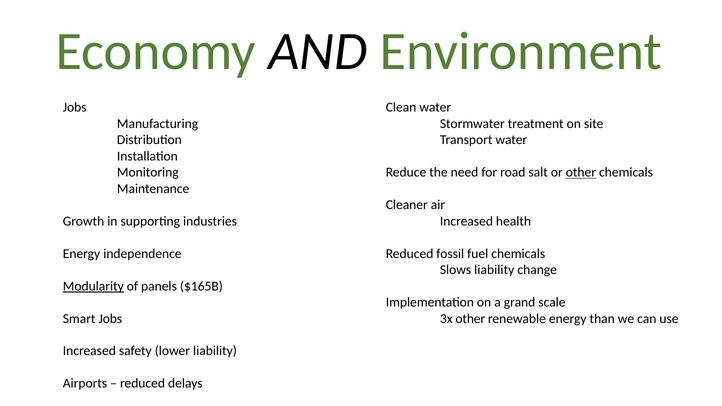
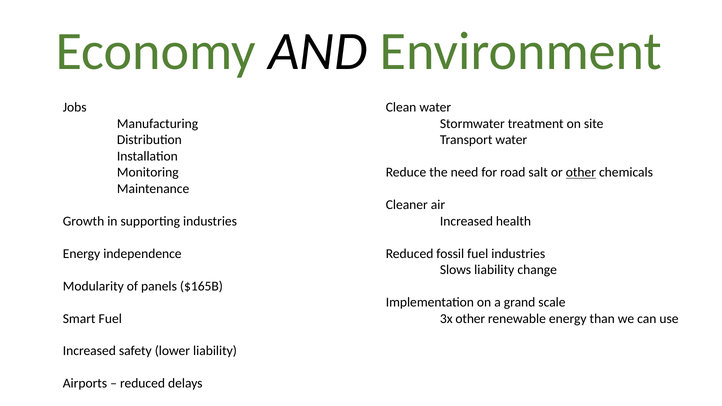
fuel chemicals: chemicals -> industries (518, 254)
Modularity underline: present -> none (93, 286)
Smart Jobs: Jobs -> Fuel (110, 319)
